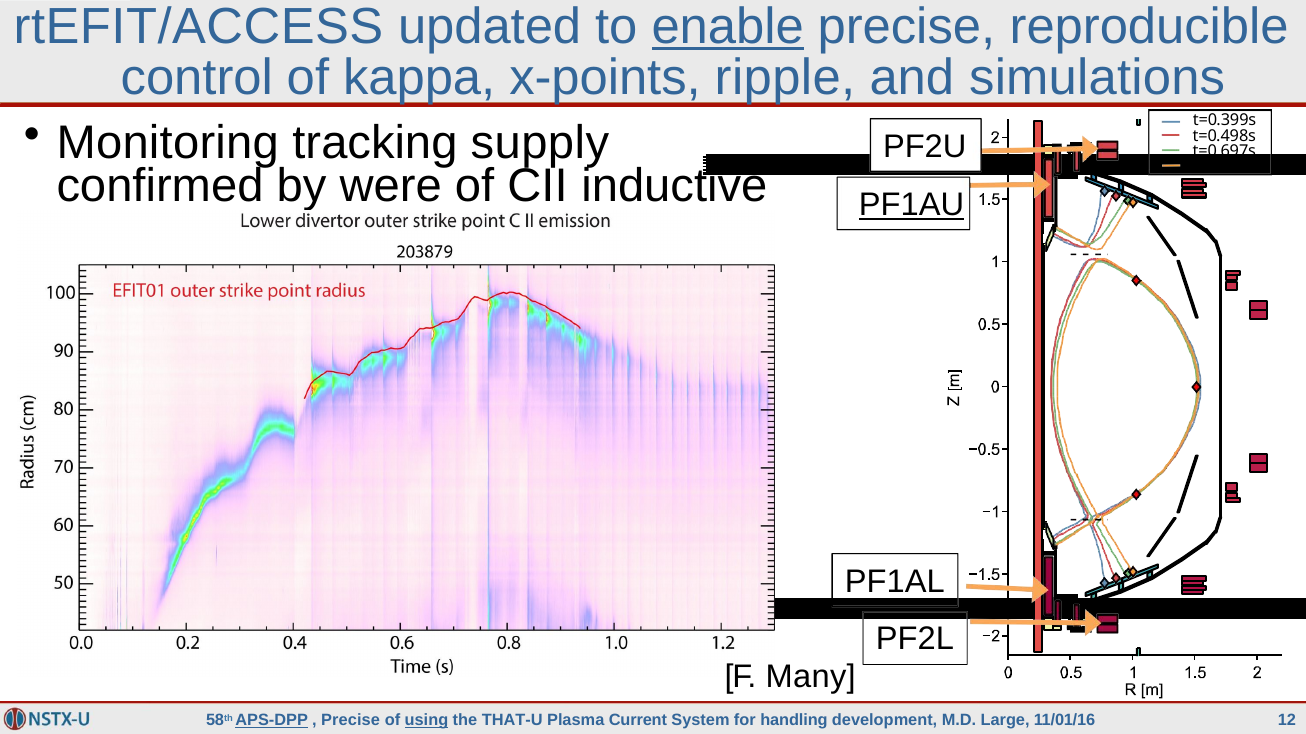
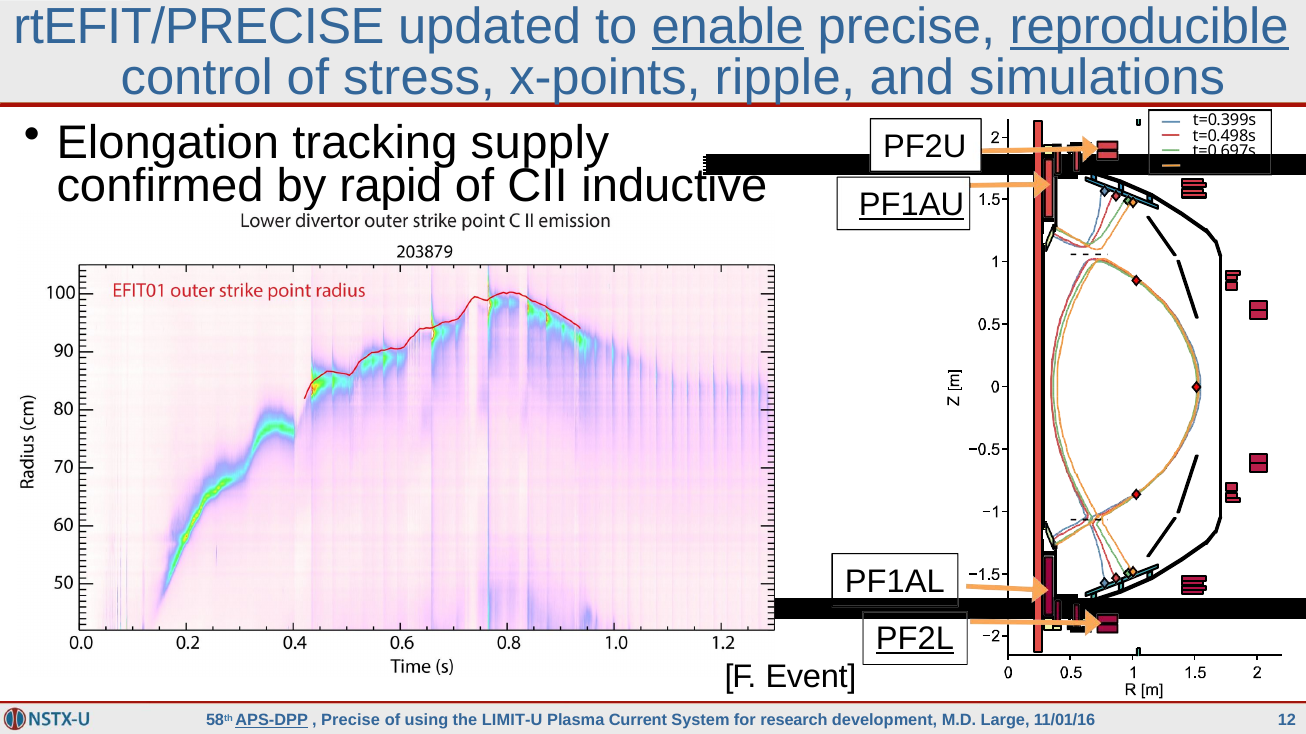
rtEFIT/ACCESS: rtEFIT/ACCESS -> rtEFIT/PRECISE (199, 27)
reproducible underline: none -> present (1149, 27)
kappa: kappa -> stress (419, 78)
Monitoring: Monitoring -> Elongation (168, 143)
were: were -> rapid (391, 186)
PF2L underline: none -> present (915, 639)
Many: Many -> Event (811, 677)
using underline: present -> none (426, 721)
THAT-U: THAT-U -> LIMIT-U (512, 721)
handling: handling -> research (794, 721)
